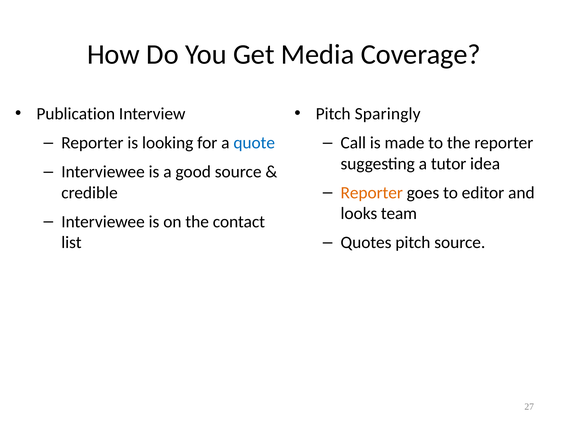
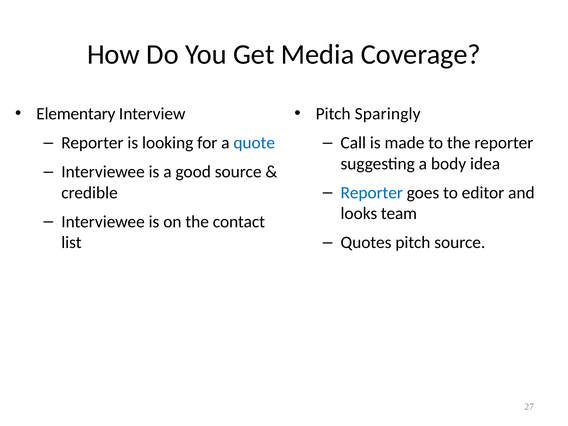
Publication: Publication -> Elementary (76, 114)
tutor: tutor -> body (449, 164)
Reporter colour: orange -> blue (372, 193)
